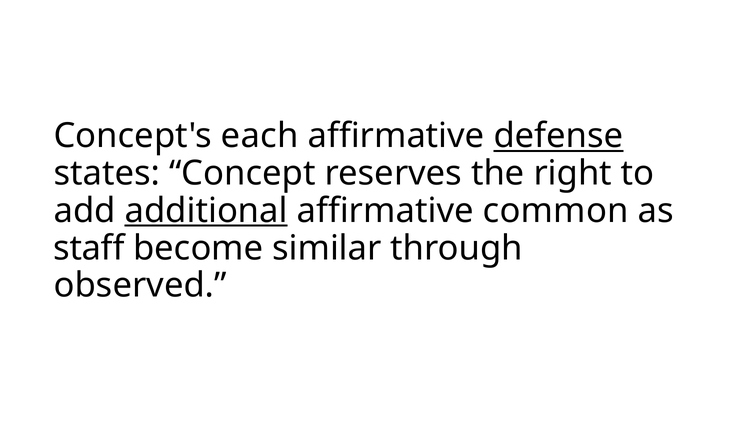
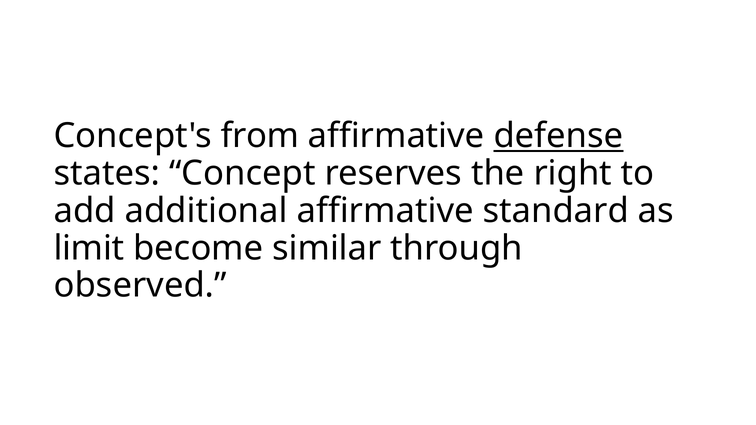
each: each -> from (260, 136)
additional underline: present -> none (206, 211)
common: common -> standard (556, 211)
staff: staff -> limit (89, 248)
